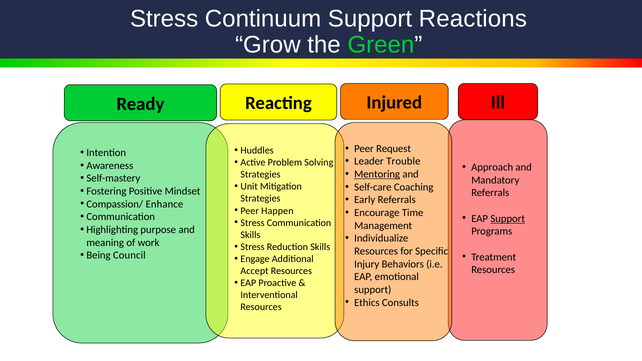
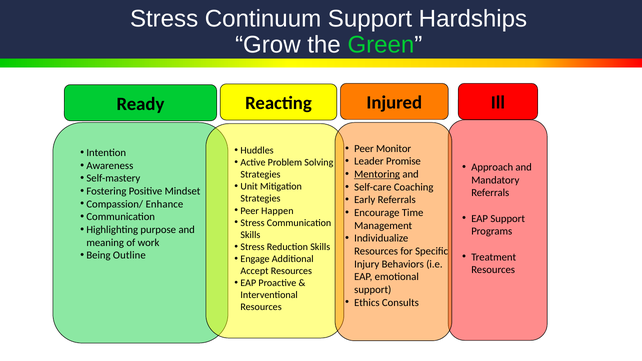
Reactions: Reactions -> Hardships (473, 19)
Request: Request -> Monitor (394, 149)
Trouble: Trouble -> Promise (403, 162)
Support underline: present -> none (508, 219)
Council: Council -> Outline (129, 255)
